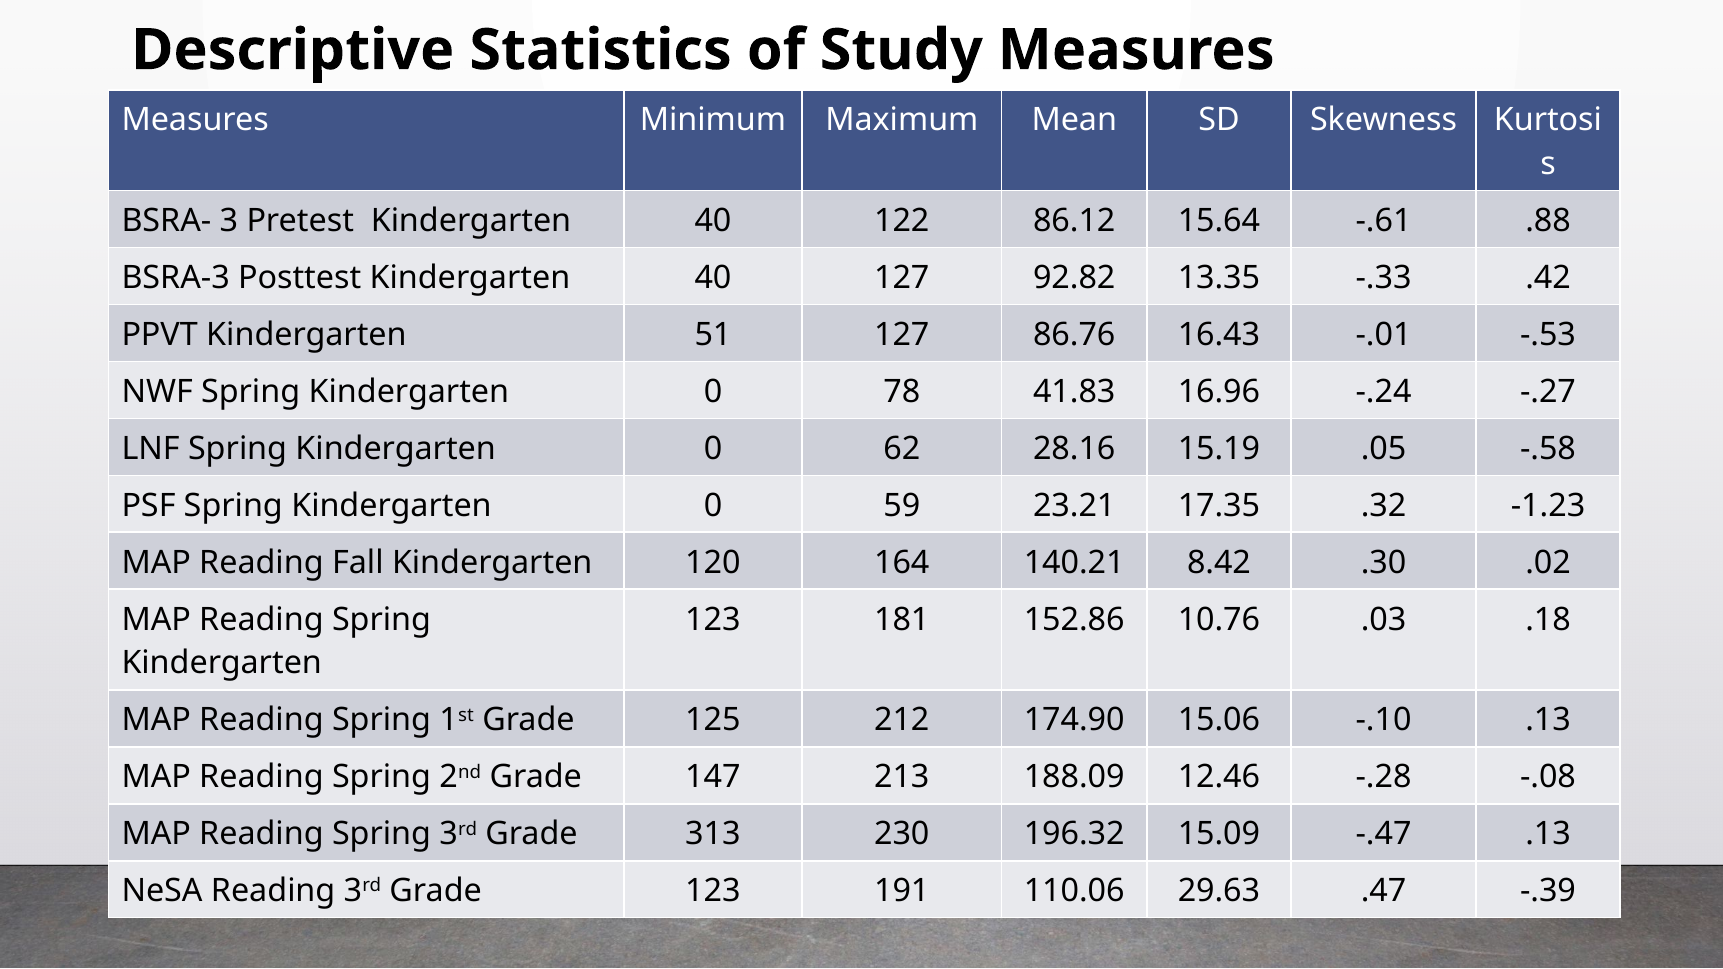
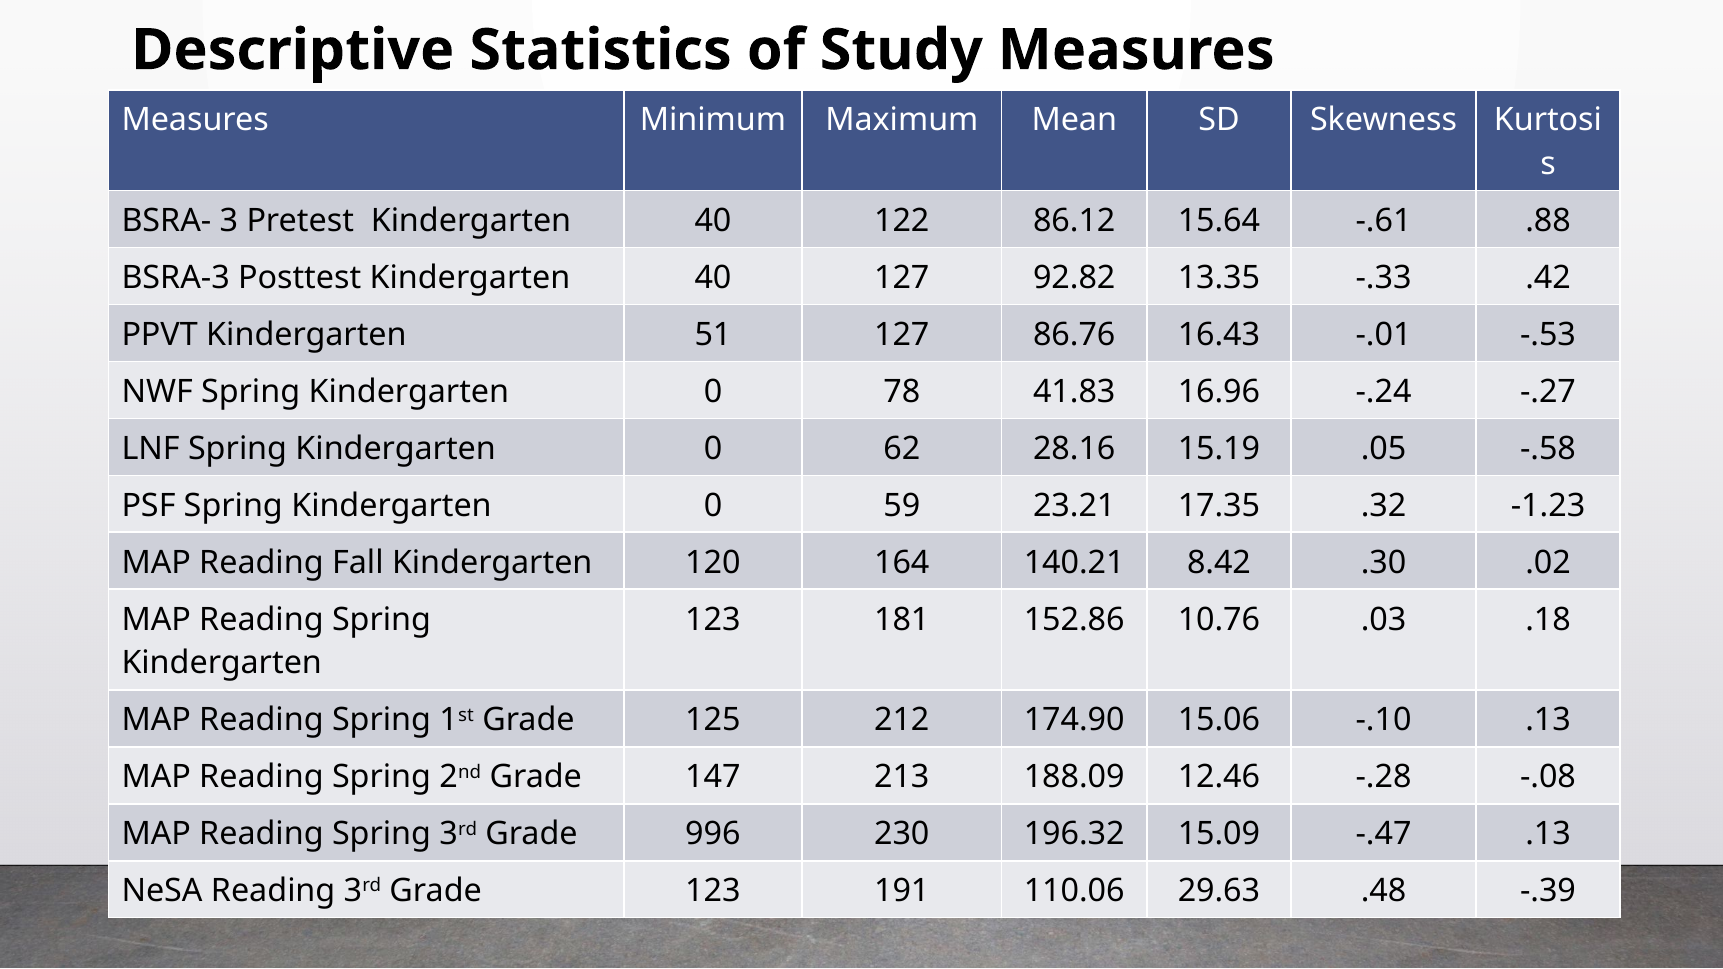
313: 313 -> 996 (713, 834)
.47: .47 -> .48 (1384, 891)
